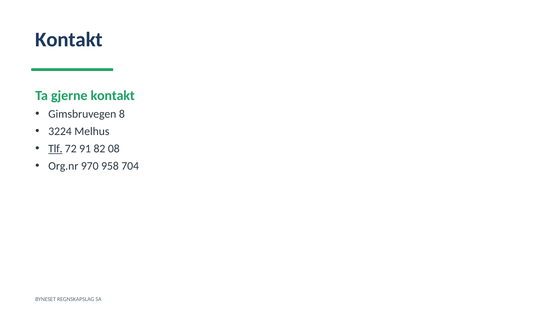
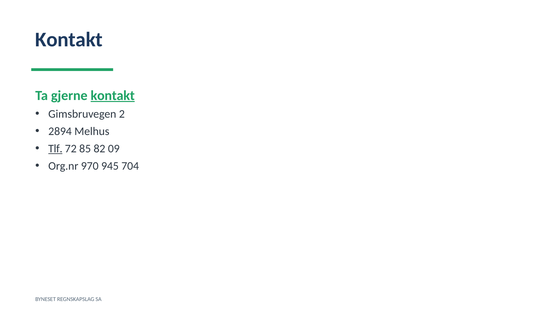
kontakt underline: none -> present (113, 96)
8: 8 -> 2 (122, 114)
3224: 3224 -> 2894 (60, 131)
91: 91 -> 85 (85, 149)
08: 08 -> 09 (114, 149)
958: 958 -> 945 (110, 166)
